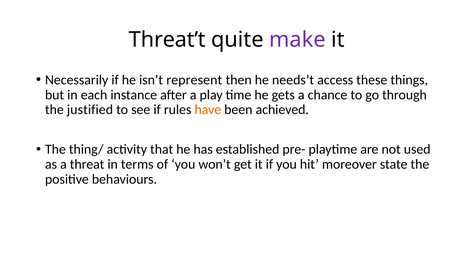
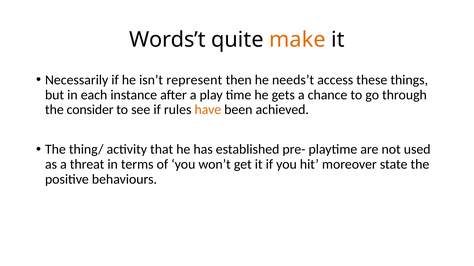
Threat’t: Threat’t -> Words’t (167, 40)
make colour: purple -> orange (297, 40)
justified: justified -> consider (90, 110)
